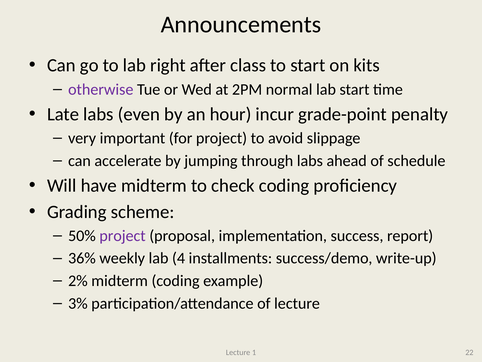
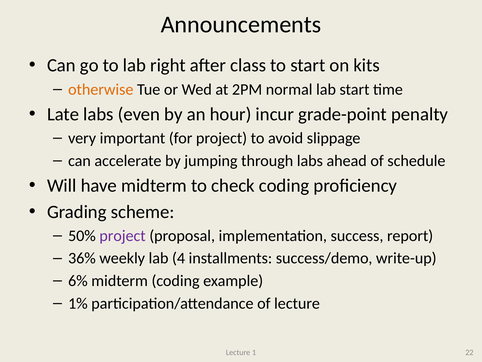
otherwise colour: purple -> orange (101, 89)
2%: 2% -> 6% (78, 280)
3%: 3% -> 1% (78, 303)
